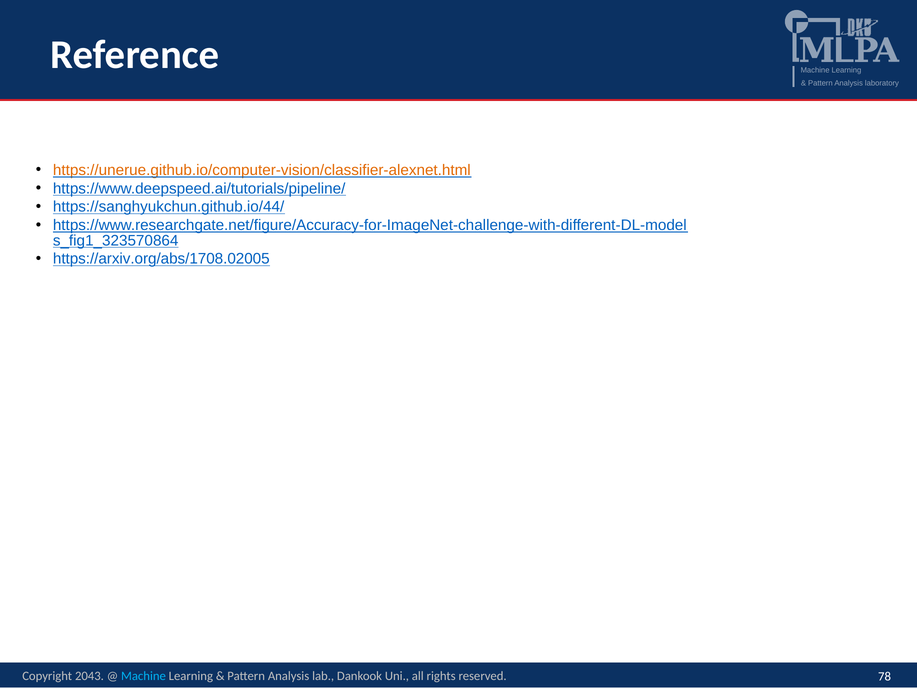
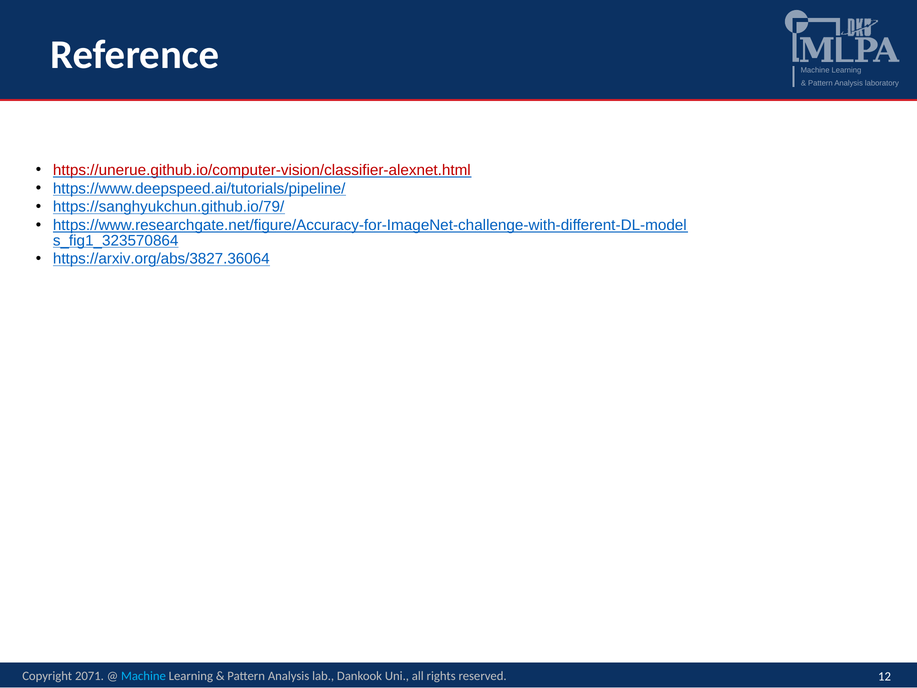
https://unerue.github.io/computer-vision/classifier-alexnet.html colour: orange -> red (262, 170)
https://sanghyukchun.github.io/44/: https://sanghyukchun.github.io/44/ -> https://sanghyukchun.github.io/79/ (169, 207)
https://arxiv.org/abs/1708.02005: https://arxiv.org/abs/1708.02005 -> https://arxiv.org/abs/3827.36064 (161, 259)
2043: 2043 -> 2071 (89, 676)
78: 78 -> 12 (885, 676)
